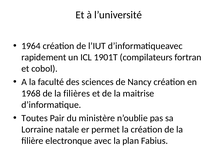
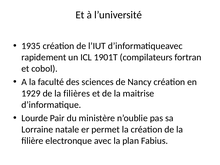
1964: 1964 -> 1935 (31, 46)
1968: 1968 -> 1929 (31, 93)
Toutes: Toutes -> Lourde (35, 118)
